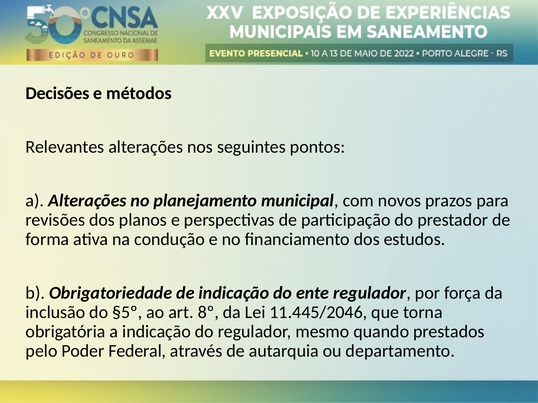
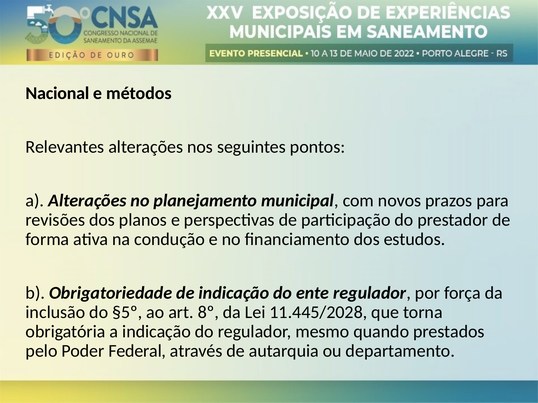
Decisões: Decisões -> Nacional (57, 93)
11.445/2046: 11.445/2046 -> 11.445/2028 (318, 313)
